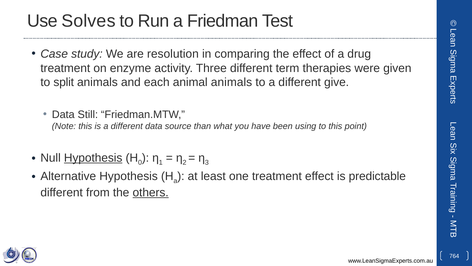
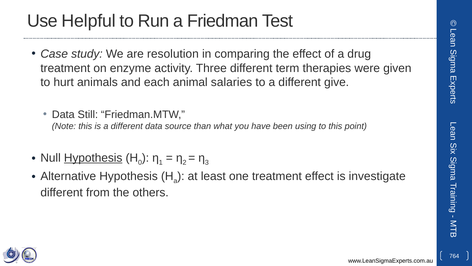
Solves: Solves -> Helpful (89, 21)
split: split -> hurt (64, 82)
animal animals: animals -> salaries (232, 82)
predictable: predictable -> investigate (377, 176)
others underline: present -> none (151, 192)
